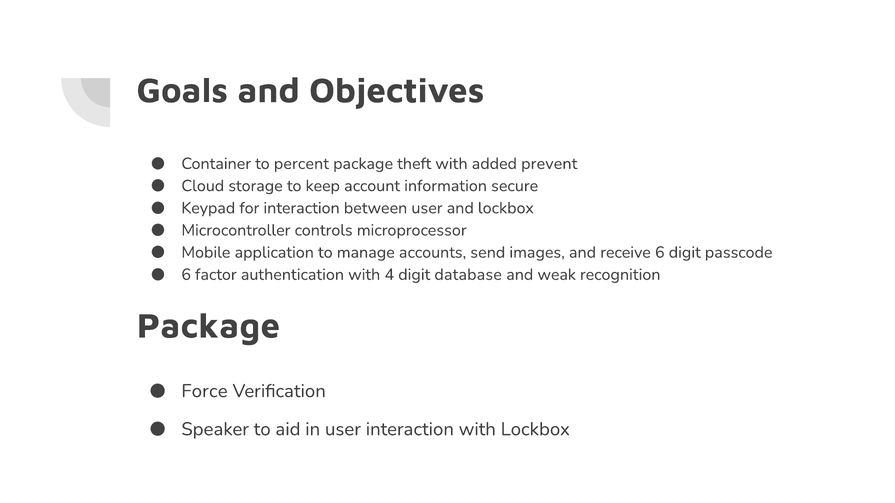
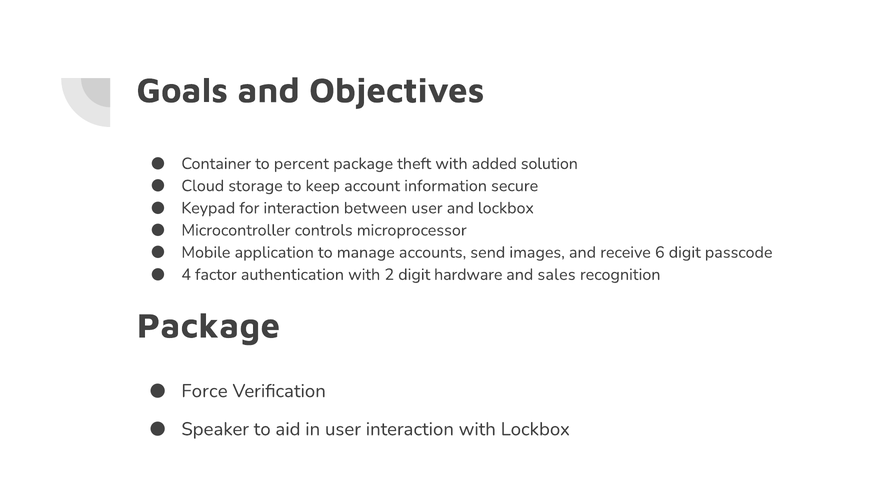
prevent: prevent -> solution (549, 164)
6: 6 -> 4 (186, 275)
4: 4 -> 2 (389, 275)
database: database -> hardware (468, 275)
weak: weak -> sales (557, 275)
